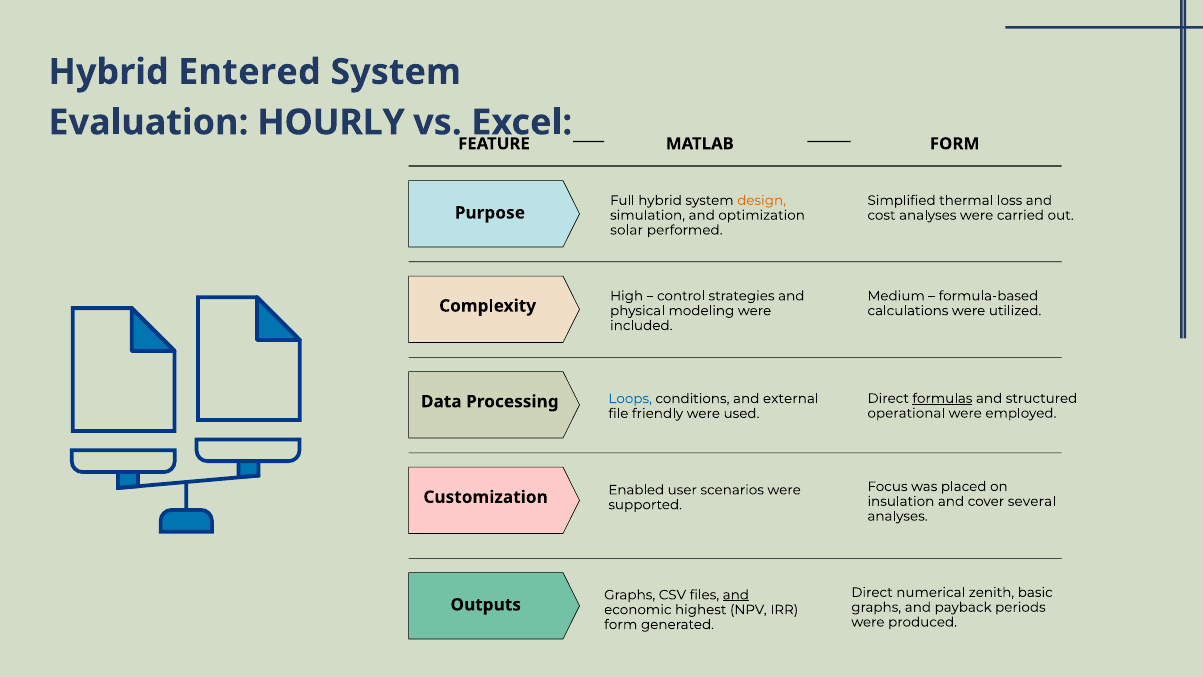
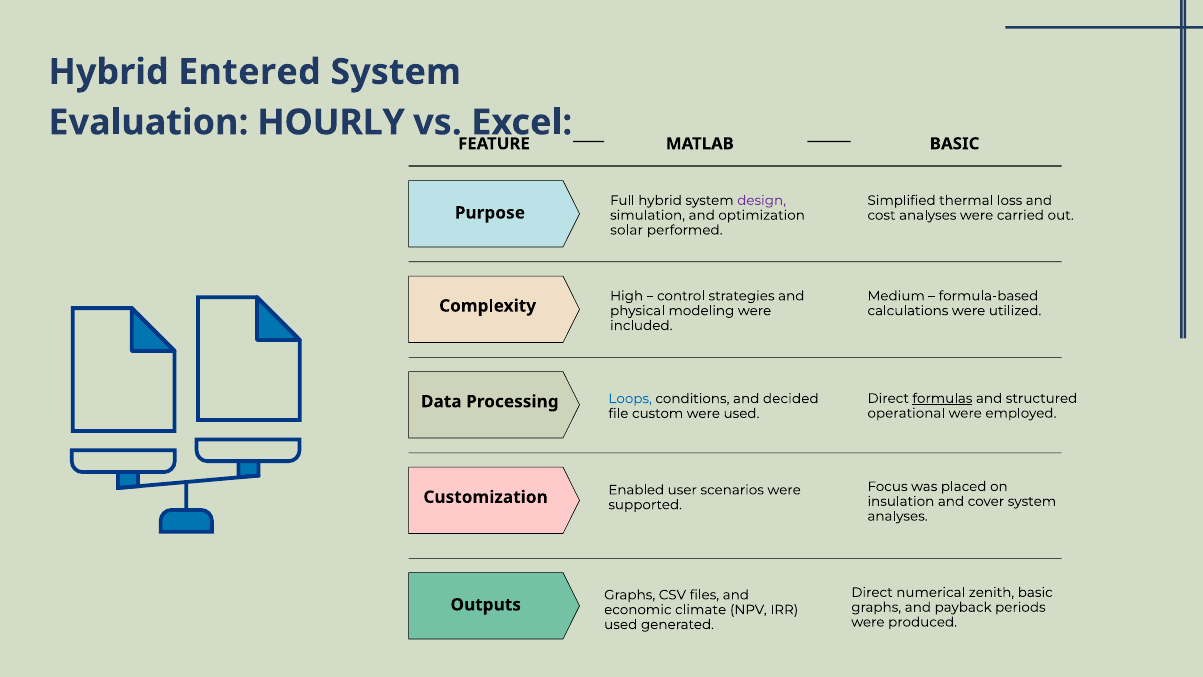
MATLAB FORM: FORM -> BASIC (955, 144)
design colour: orange -> purple (762, 200)
external: external -> decided (791, 398)
friendly: friendly -> custom (658, 413)
cover several: several -> system (1032, 501)
and underline: present -> none (736, 595)
highest: highest -> climate (701, 609)
form: form -> used (621, 624)
